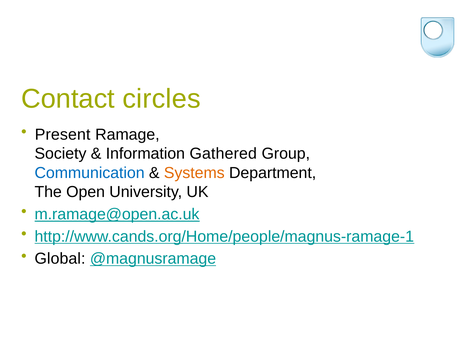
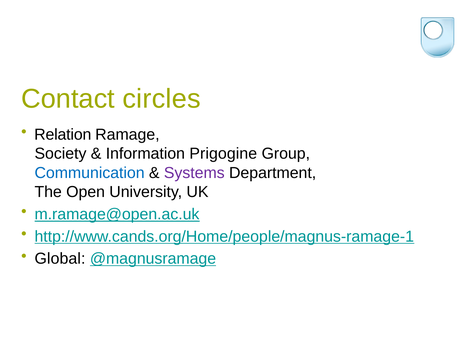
Present: Present -> Relation (63, 134)
Gathered: Gathered -> Prigogine (223, 154)
Systems colour: orange -> purple (194, 173)
